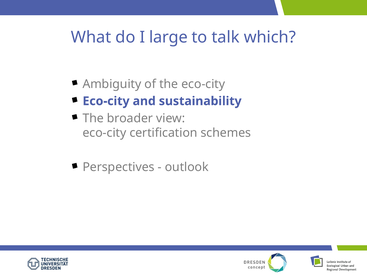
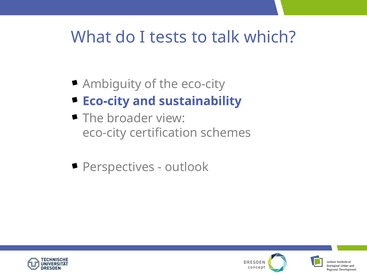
large: large -> tests (168, 37)
